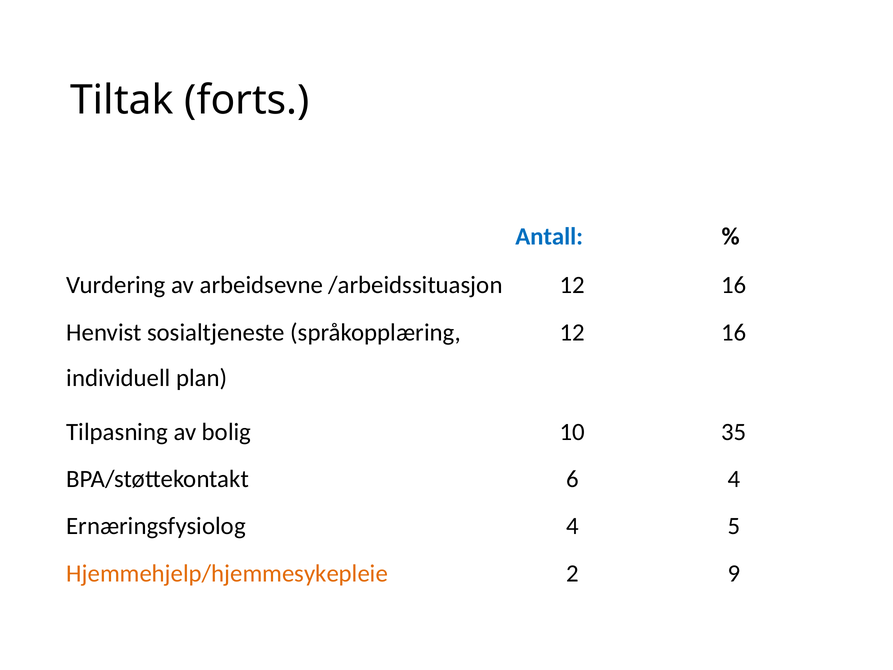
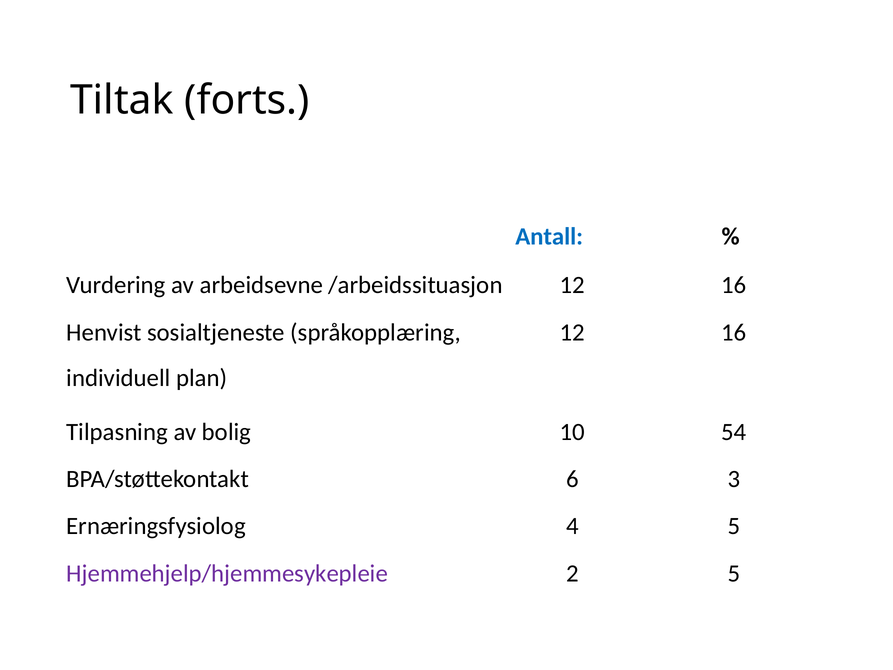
35: 35 -> 54 (734, 432)
6 4: 4 -> 3 (734, 479)
Hjemmehjelp/hjemmesykepleie colour: orange -> purple (227, 573)
2 9: 9 -> 5 (734, 573)
